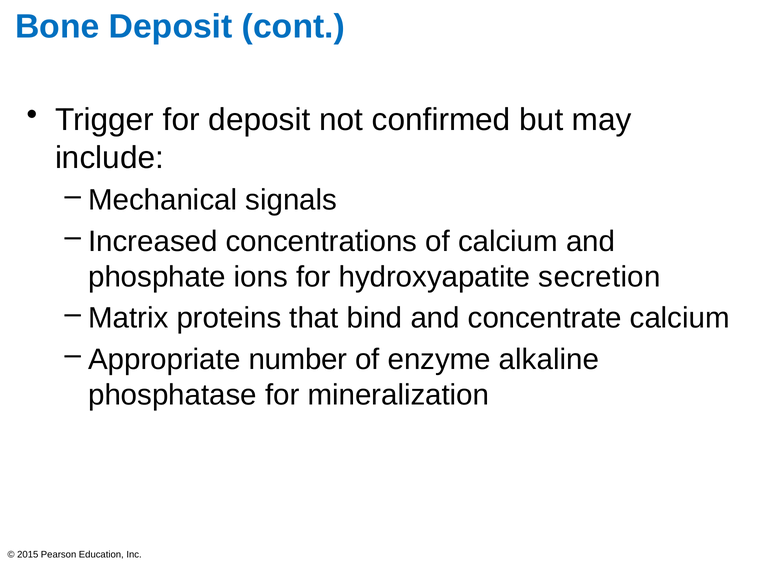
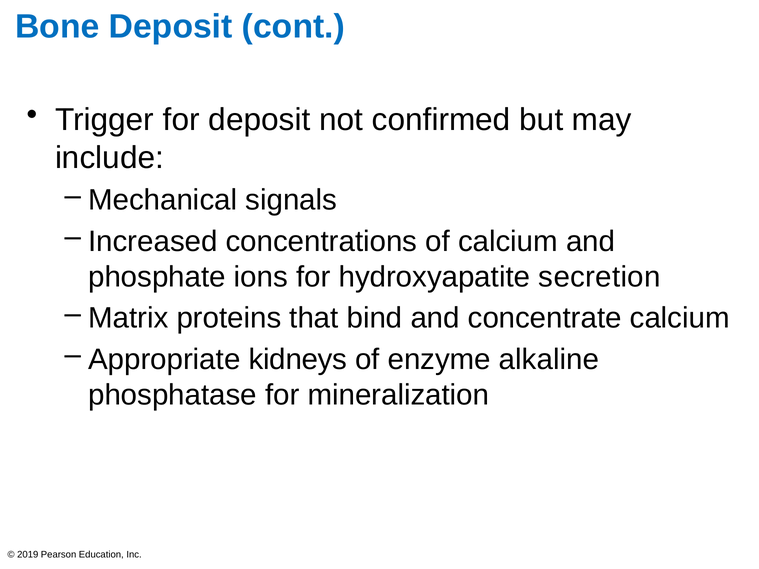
number: number -> kidneys (298, 360)
2015: 2015 -> 2019 (28, 555)
